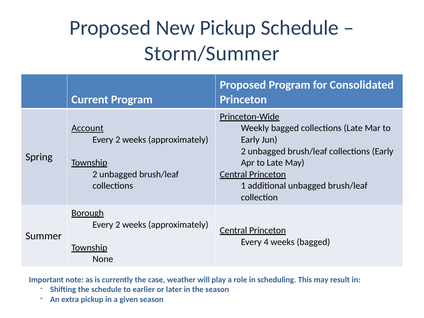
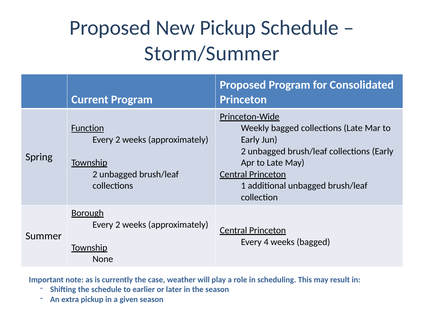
Account: Account -> Function (88, 128)
